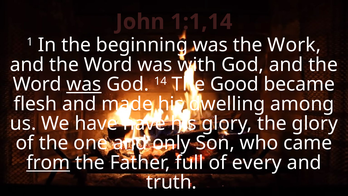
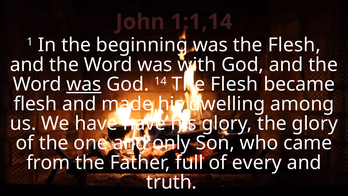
was the Work: Work -> Flesh (294, 45)
14 The Good: Good -> Flesh (234, 84)
from underline: present -> none (48, 163)
